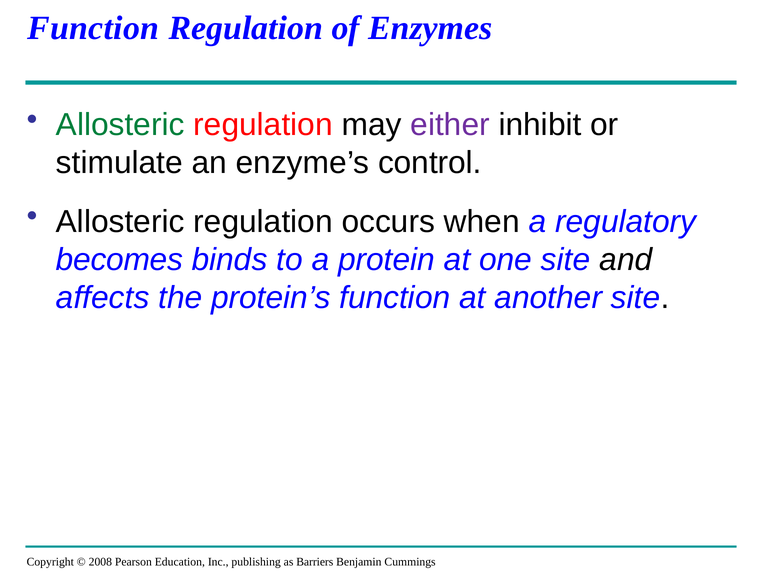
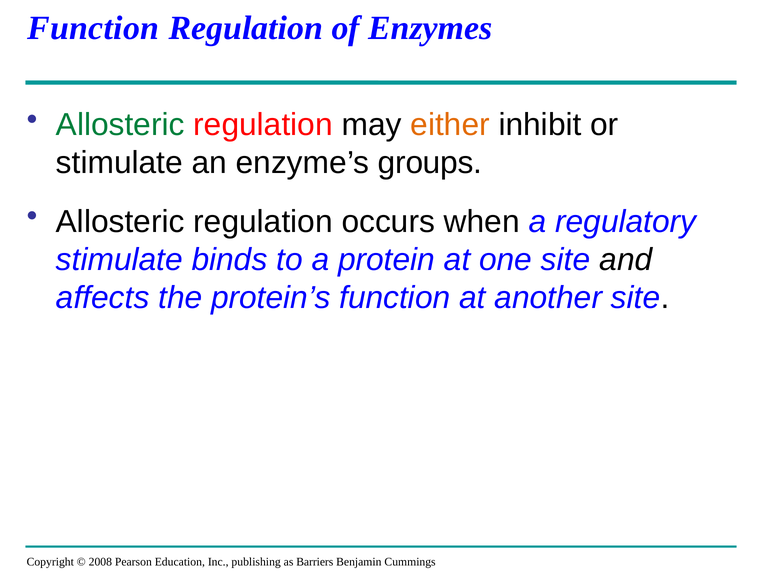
either colour: purple -> orange (450, 125)
control: control -> groups (430, 163)
becomes: becomes -> stimulate (119, 259)
